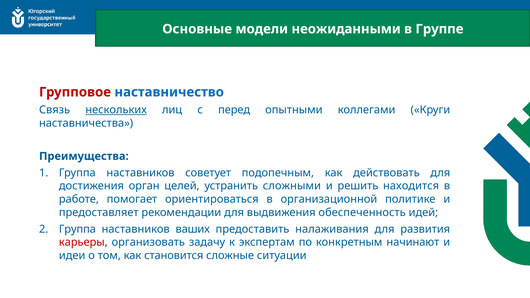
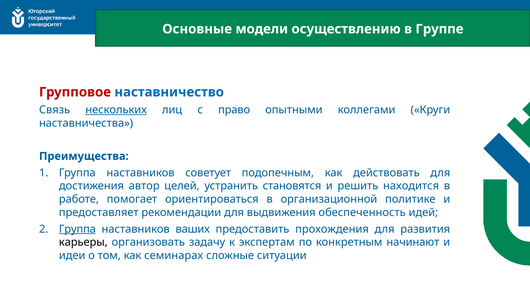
неожиданными: неожиданными -> осуществлению (346, 29)
перед: перед -> право (234, 110)
орган: орган -> автор (144, 186)
сложными: сложными -> становятся (292, 186)
Группа underline: none -> present (77, 229)
налаживания: налаживания -> прохождения (332, 229)
карьеры colour: red -> black (83, 242)
становится: становится -> семинарах (174, 256)
